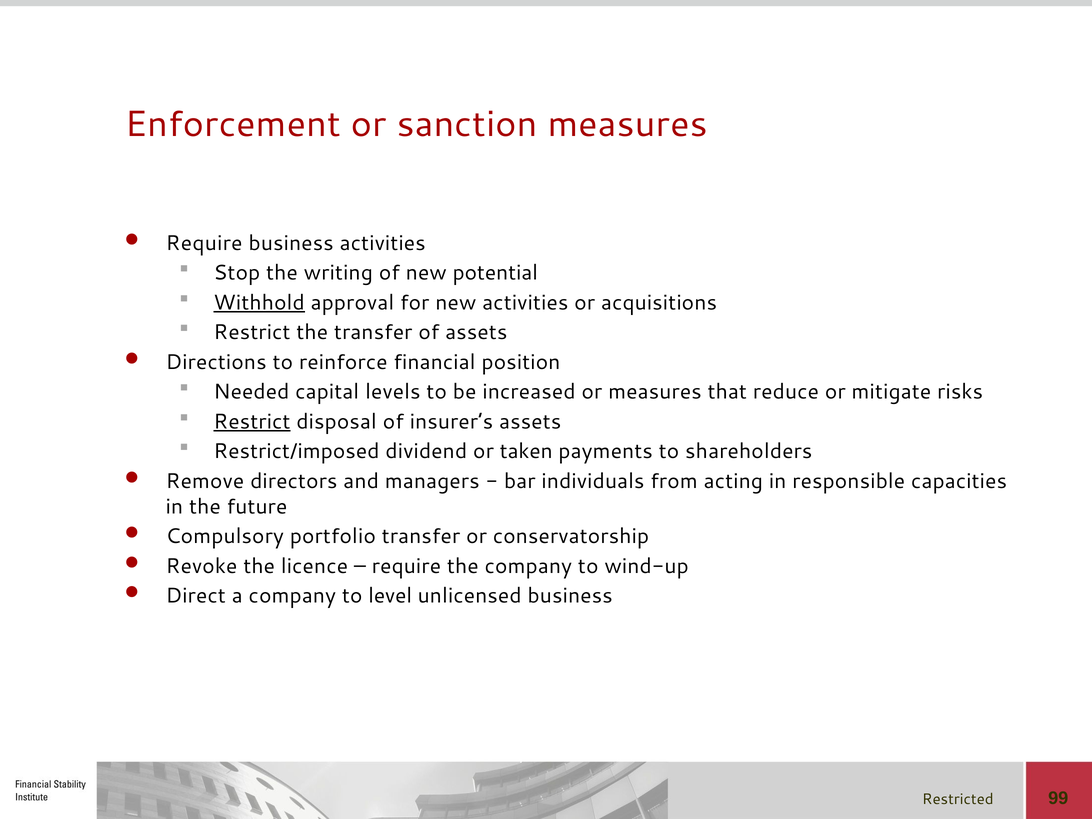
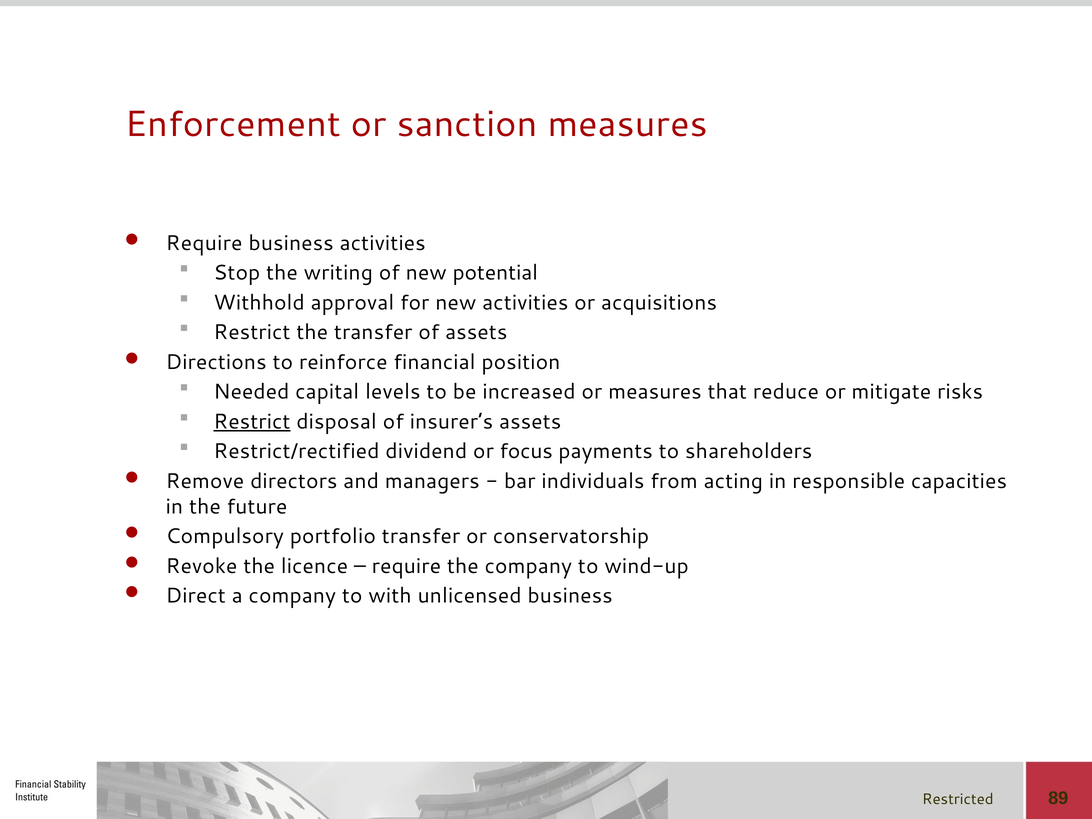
Withhold underline: present -> none (259, 303)
Restrict/imposed: Restrict/imposed -> Restrict/rectified (296, 451)
taken: taken -> focus (526, 451)
level: level -> with (390, 596)
99: 99 -> 89 (1058, 798)
